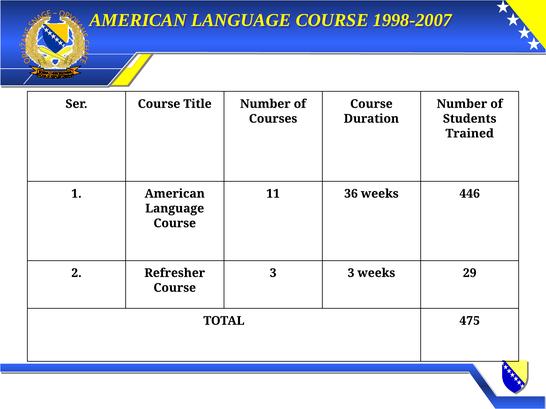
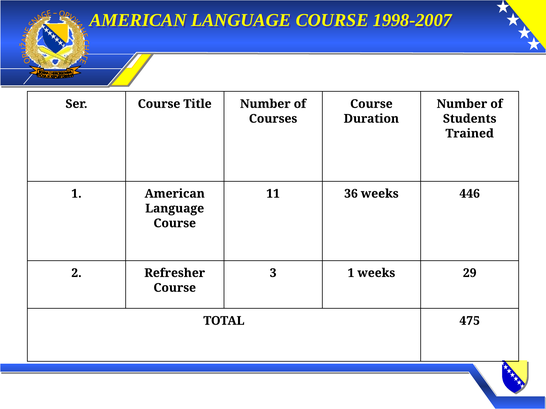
3 3: 3 -> 1 (351, 273)
